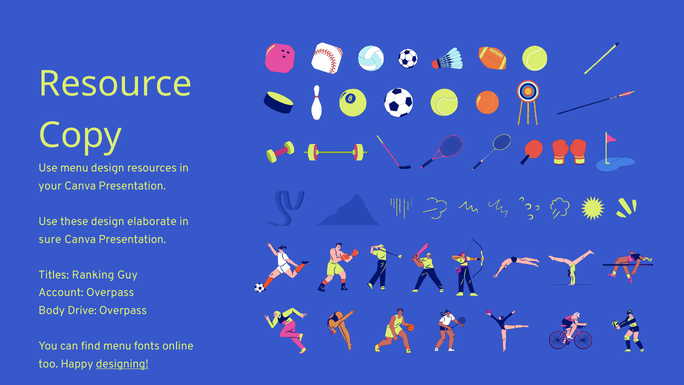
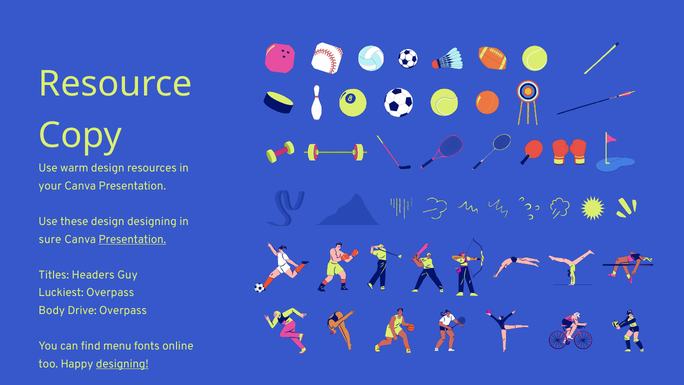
Use menu: menu -> warm (74, 168)
design elaborate: elaborate -> designing (152, 221)
Presentation underline: none -> present (132, 239)
Ranking: Ranking -> Headers (93, 275)
Account: Account -> Luckiest (61, 292)
